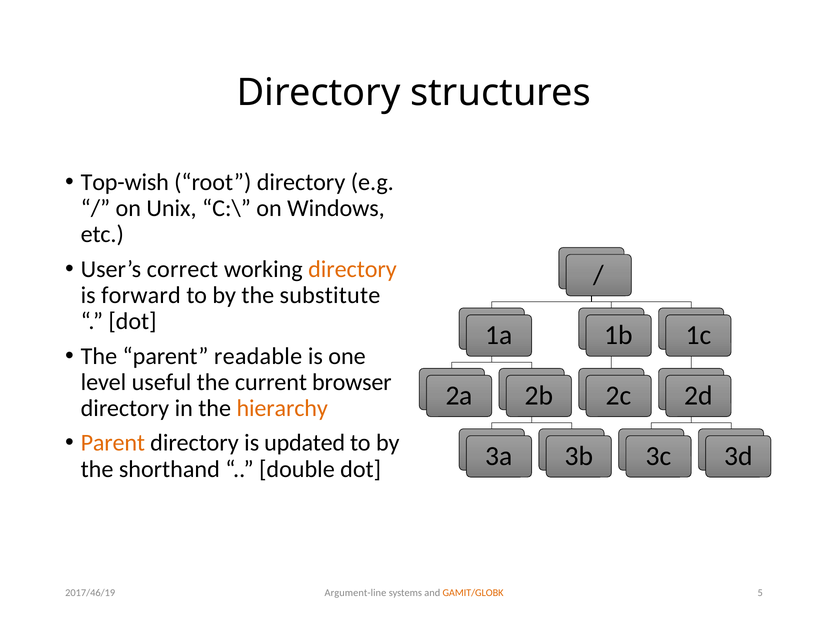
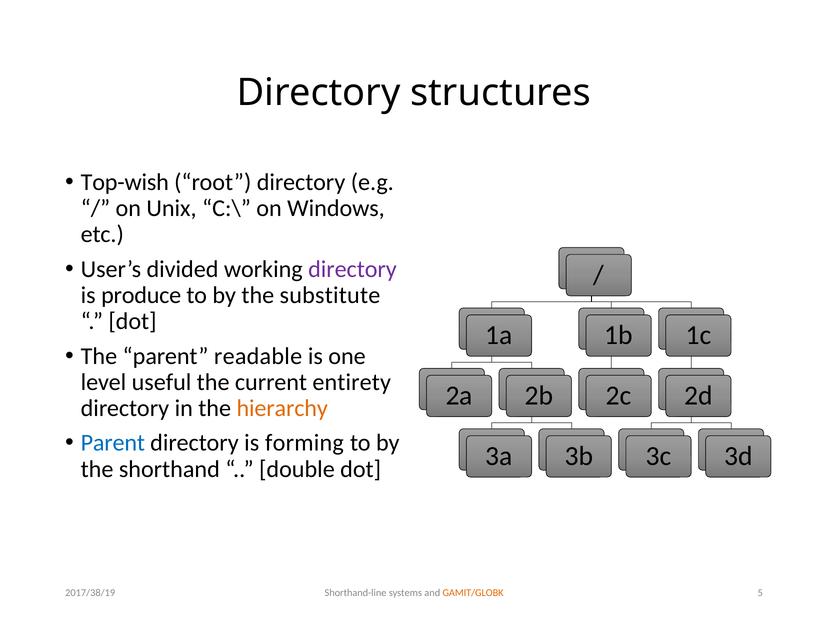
correct: correct -> divided (182, 269)
directory colour: orange -> purple (352, 269)
forward: forward -> produce (141, 295)
browser: browser -> entirety (352, 382)
Parent colour: orange -> blue (113, 443)
updated: updated -> forming (304, 443)
Argument-line: Argument-line -> Shorthand-line (356, 593)
2017/46/19: 2017/46/19 -> 2017/38/19 (90, 593)
